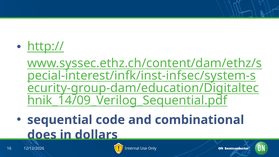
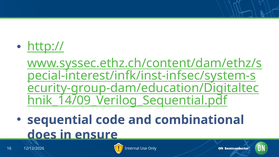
dollars: dollars -> ensure (96, 135)
